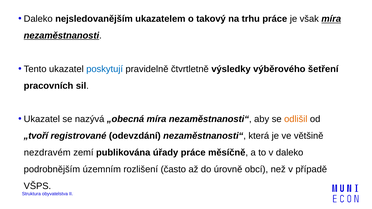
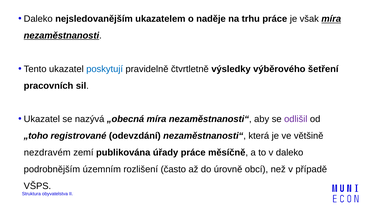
takový: takový -> naděje (211, 19)
odlišil colour: orange -> purple (296, 119)
„tvoří: „tvoří -> „toho (36, 136)
